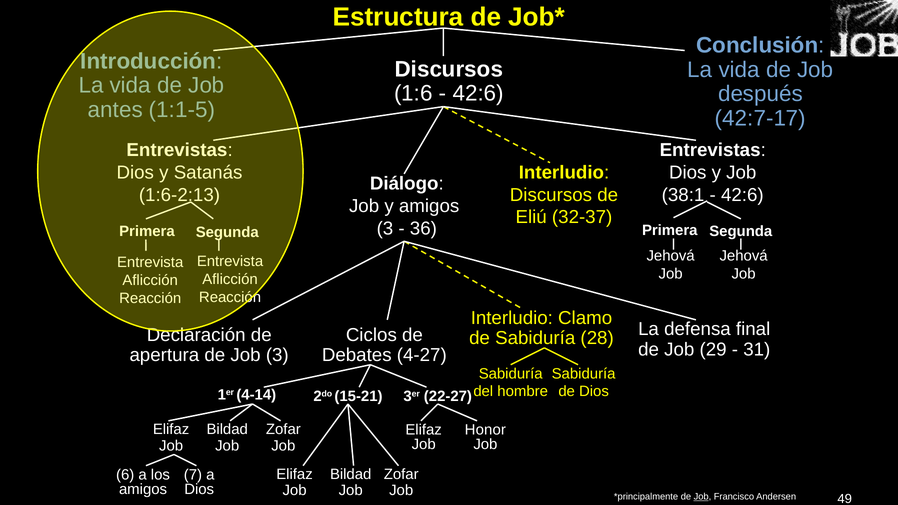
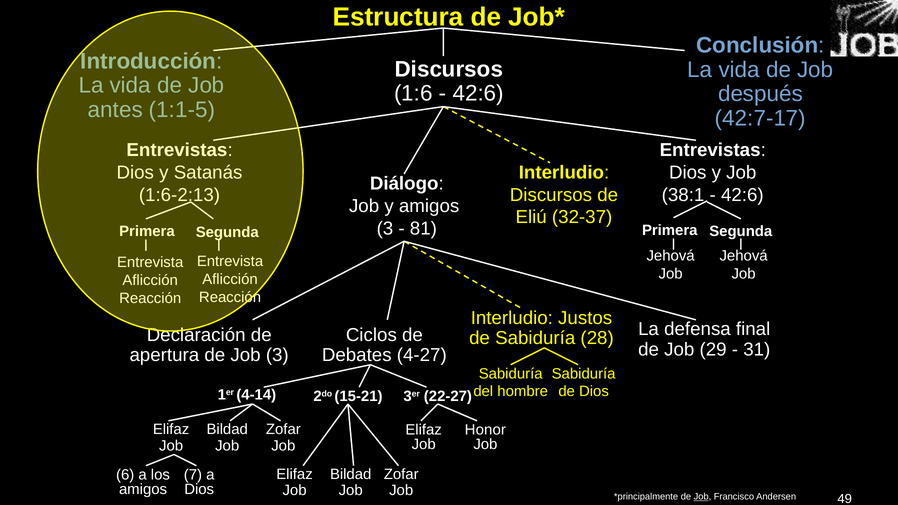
36: 36 -> 81 (423, 229)
Clamo: Clamo -> Justos (585, 318)
